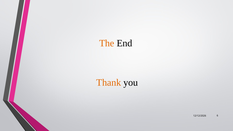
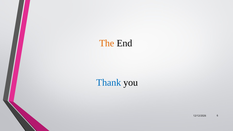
Thank colour: orange -> blue (109, 83)
